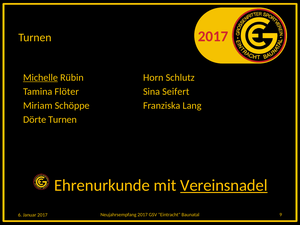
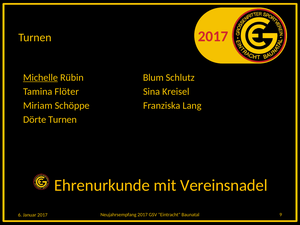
Horn: Horn -> Blum (153, 77)
Seifert: Seifert -> Kreisel (176, 91)
Vereinsnadel underline: present -> none (224, 185)
